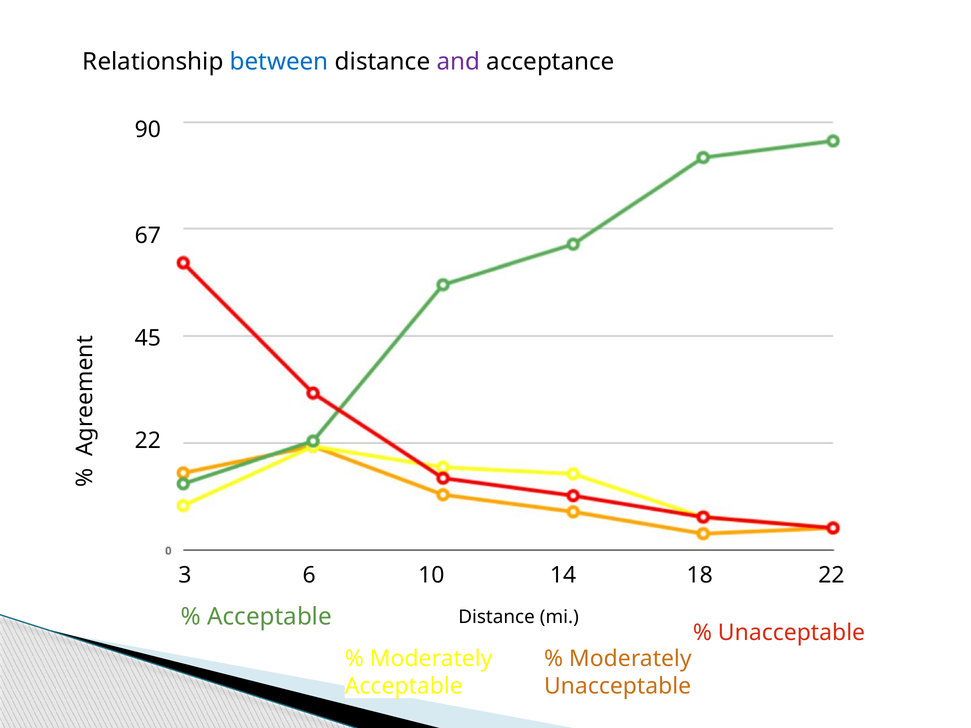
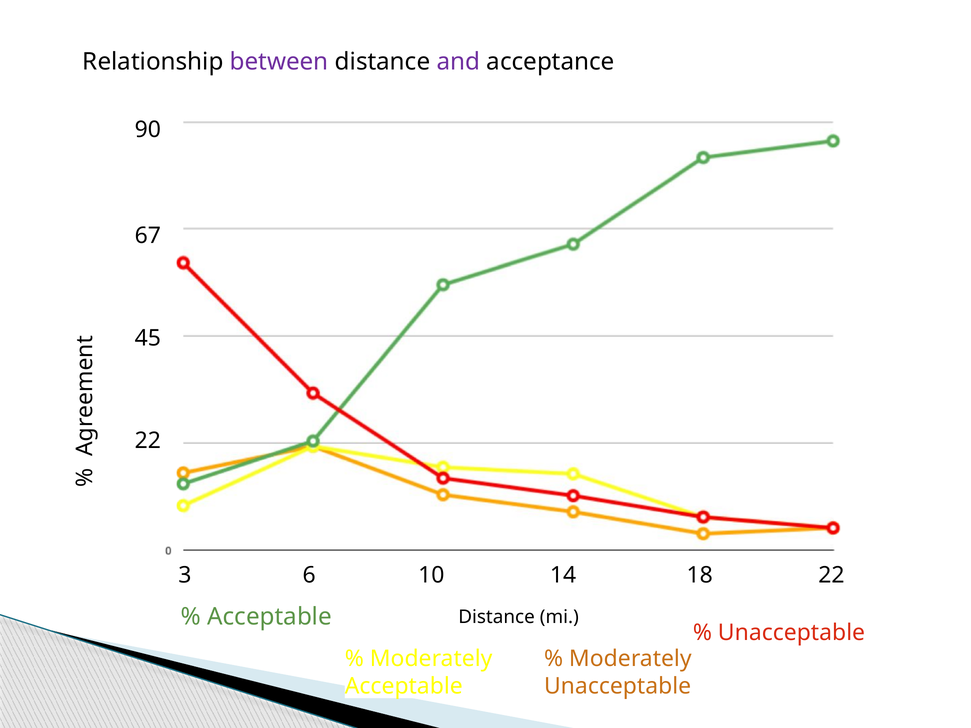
between colour: blue -> purple (279, 62)
